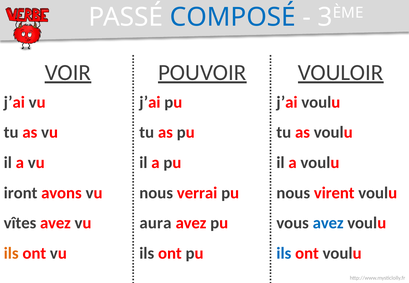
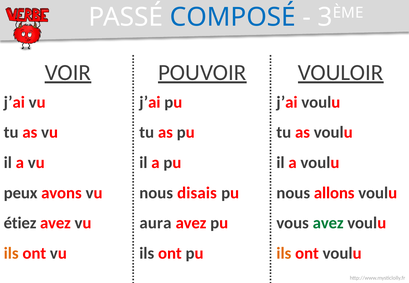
iront: iront -> peux (21, 193)
verrai: verrai -> disais (197, 193)
virent: virent -> allons (334, 193)
vîtes: vîtes -> étiez (20, 223)
avez colour: blue -> green (328, 223)
ils colour: blue -> orange (284, 253)
